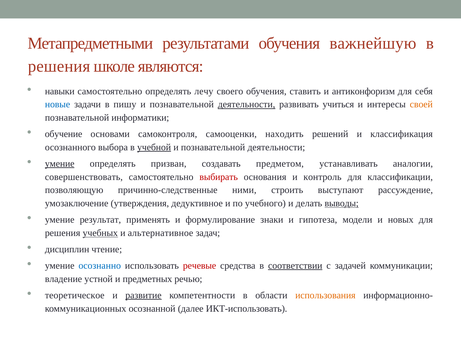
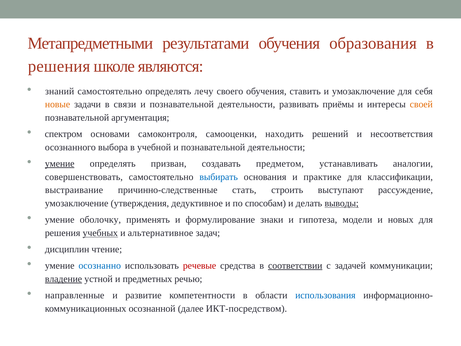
важнейшую: важнейшую -> образования (373, 43)
навыки: навыки -> знаний (60, 91)
и антиконфоризм: антиконфоризм -> умозаключение (363, 91)
новые colour: blue -> orange (58, 104)
пишу: пишу -> связи (125, 104)
деятельности underline: present -> none (247, 104)
учиться: учиться -> приёмы (338, 104)
информатики: информатики -> аргументация (140, 118)
обучение: обучение -> спектром (64, 134)
классификация: классификация -> несоответствия (402, 134)
учебной underline: present -> none (154, 147)
выбирать colour: red -> blue (219, 177)
контроль: контроль -> практике (322, 177)
позволяющую: позволяющую -> выстраивание (74, 190)
ними: ними -> стать (244, 190)
учебного: учебного -> способам (265, 203)
результат: результат -> оболочку (100, 220)
владение underline: none -> present (64, 279)
теоретическое: теоретическое -> направленные (75, 295)
развитие underline: present -> none (143, 295)
использования colour: orange -> blue (325, 295)
ИКТ-использовать: ИКТ-использовать -> ИКТ-посредством (246, 308)
